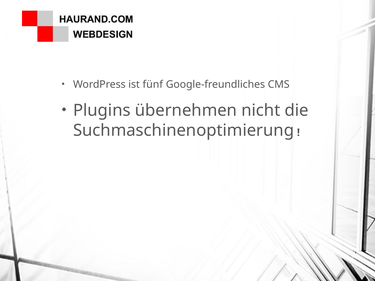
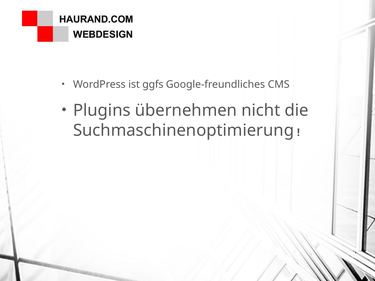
fünf: fünf -> ggfs (153, 84)
